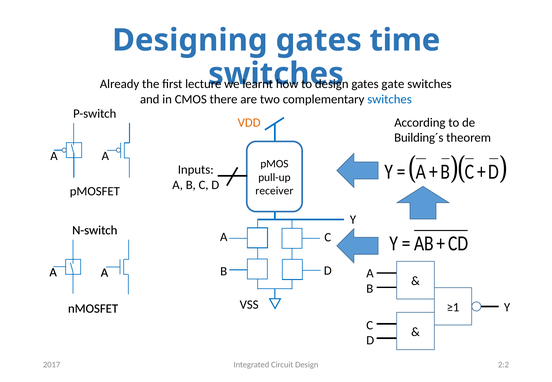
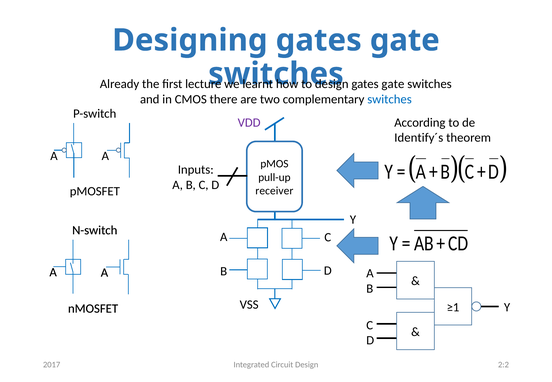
Designing gates time: time -> gate (405, 40)
VDD colour: orange -> purple (249, 123)
Building´s: Building´s -> Identify´s (419, 138)
